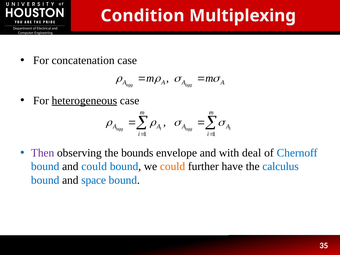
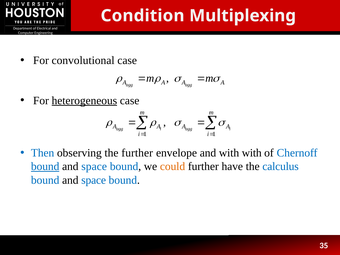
concatenation: concatenation -> convolutional (83, 60)
Then colour: purple -> blue (43, 153)
the bounds: bounds -> further (137, 153)
with deal: deal -> with (252, 153)
bound underline: none -> present (45, 166)
could: could -> space (94, 166)
